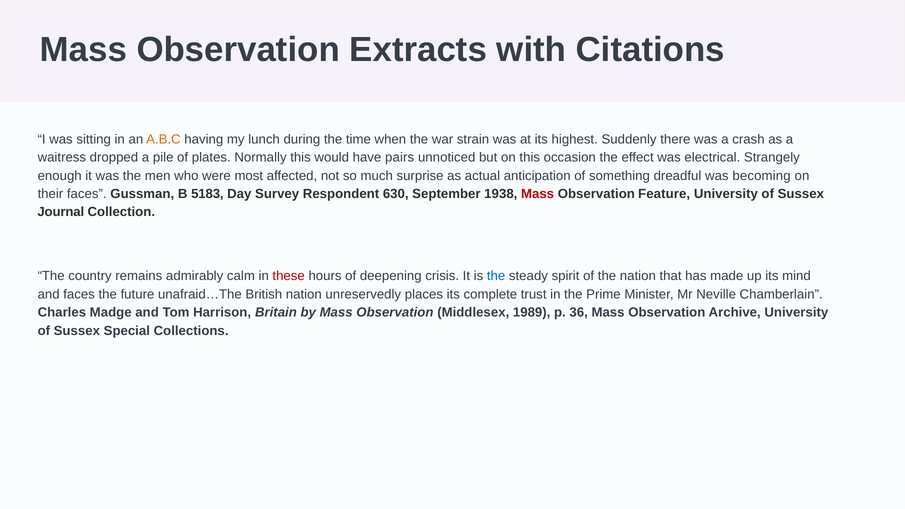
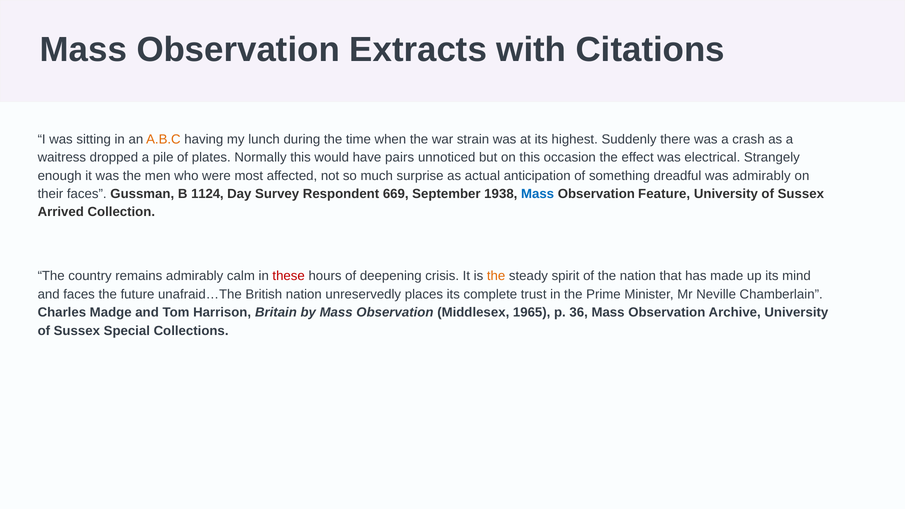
was becoming: becoming -> admirably (762, 176)
5183: 5183 -> 1124 (207, 194)
630: 630 -> 669 (396, 194)
Mass colour: red -> blue (538, 194)
Journal: Journal -> Arrived (61, 212)
the colour: blue -> orange (496, 276)
1989: 1989 -> 1965 (532, 313)
